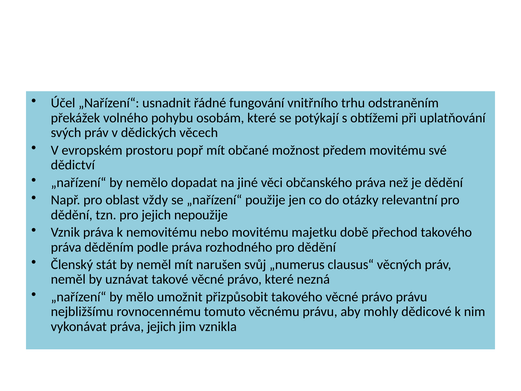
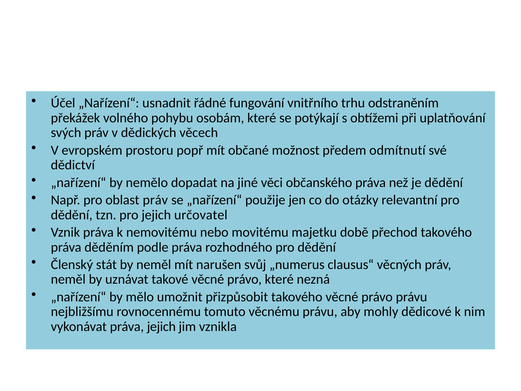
předem movitému: movitému -> odmítnutí (397, 150)
oblast vždy: vždy -> práv (155, 200)
nepoužije: nepoužije -> určovatel (201, 215)
